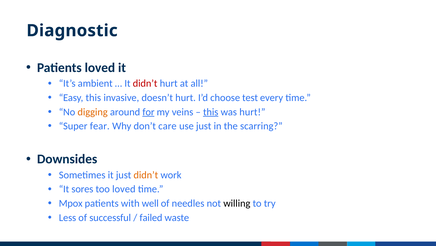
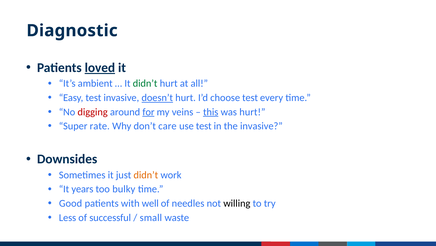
loved underline: none -> present (100, 68)
didn’t colour: red -> green (145, 83)
Easy this: this -> test (93, 97)
doesn’t underline: none -> present (157, 97)
digging colour: orange -> red (93, 112)
fear: fear -> rate (100, 126)
use just: just -> test (204, 126)
the scarring: scarring -> invasive (261, 126)
sores: sores -> years (82, 189)
too loved: loved -> bulky (124, 189)
Mpox: Mpox -> Good (71, 203)
failed: failed -> small (151, 217)
